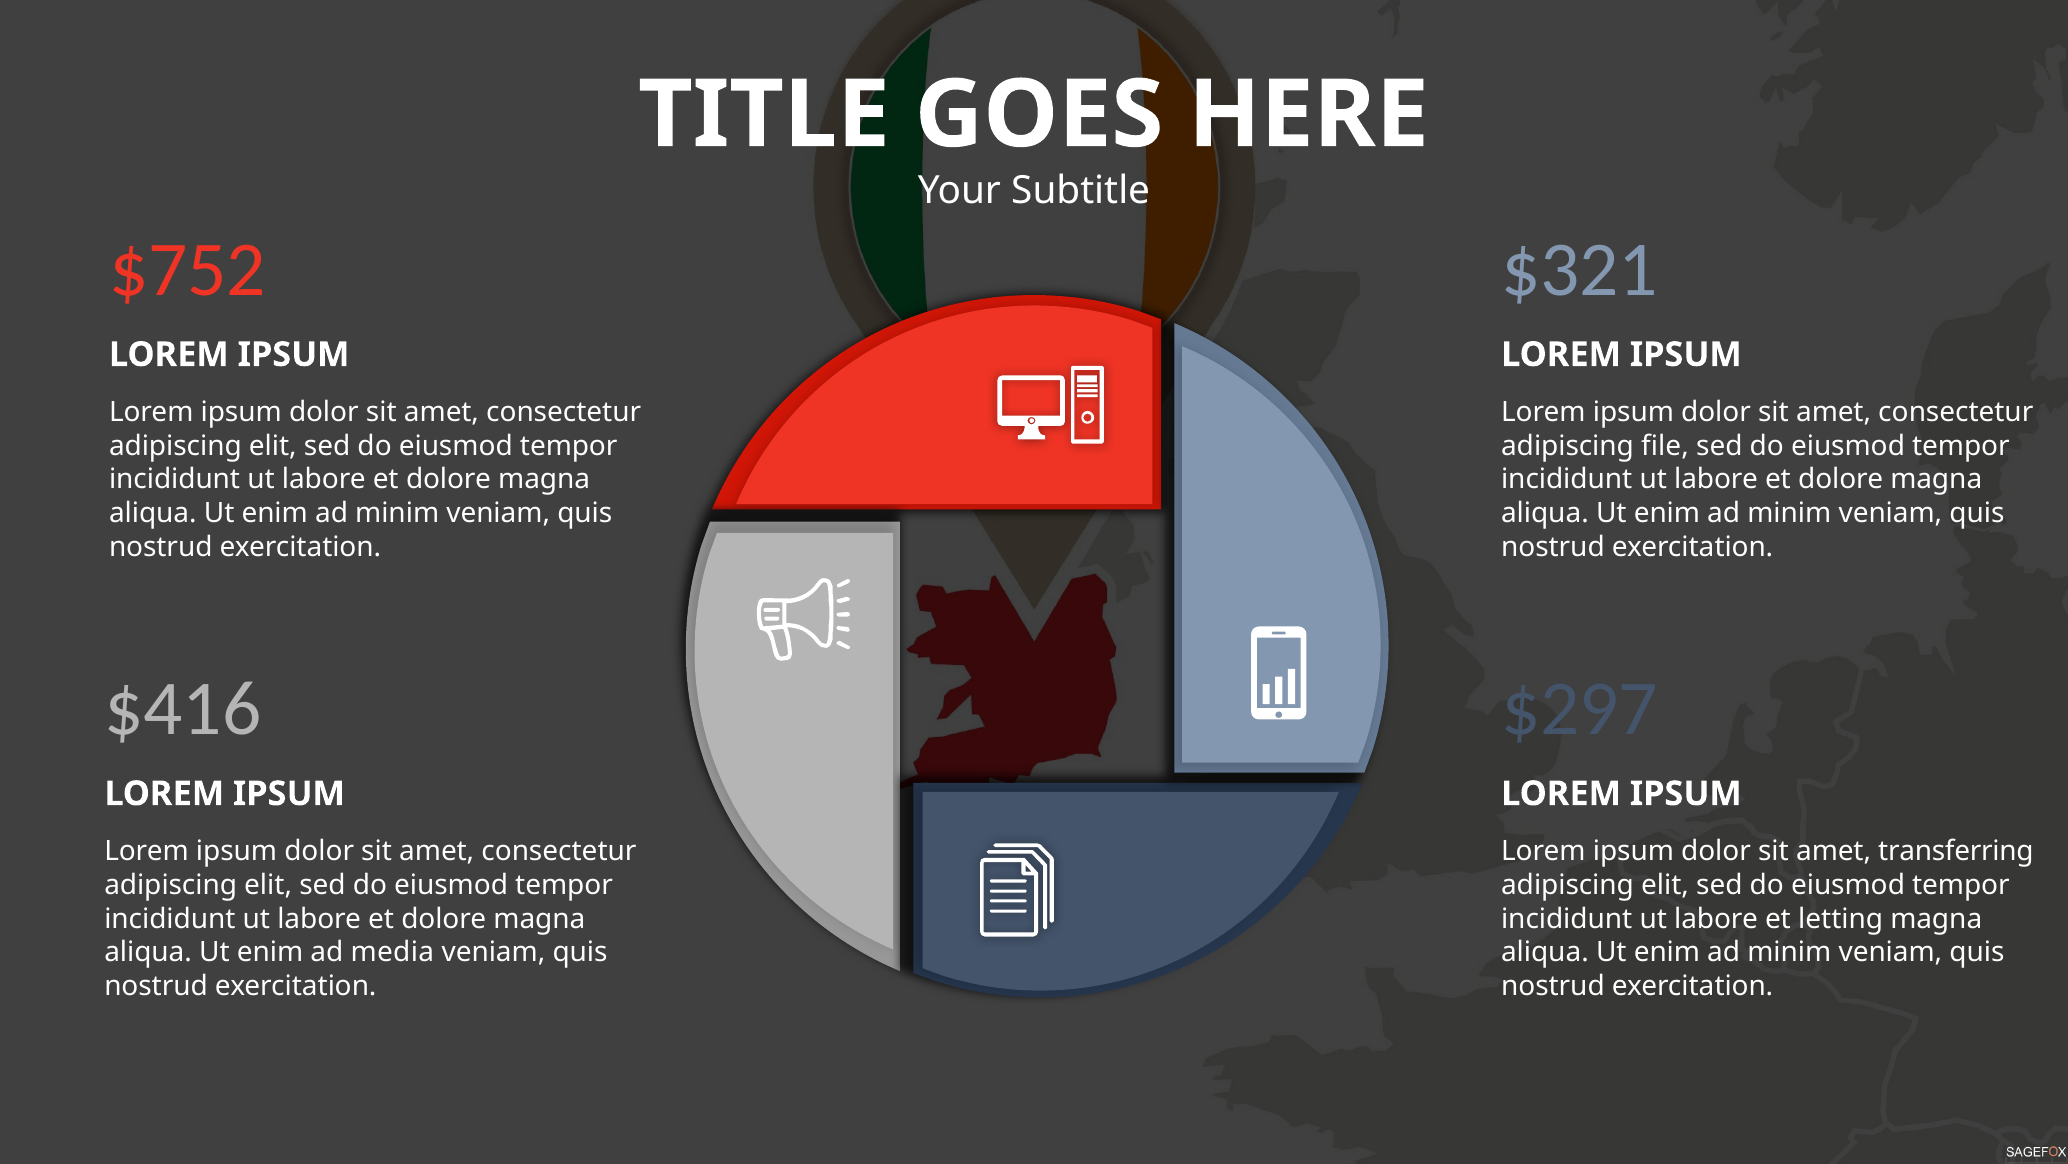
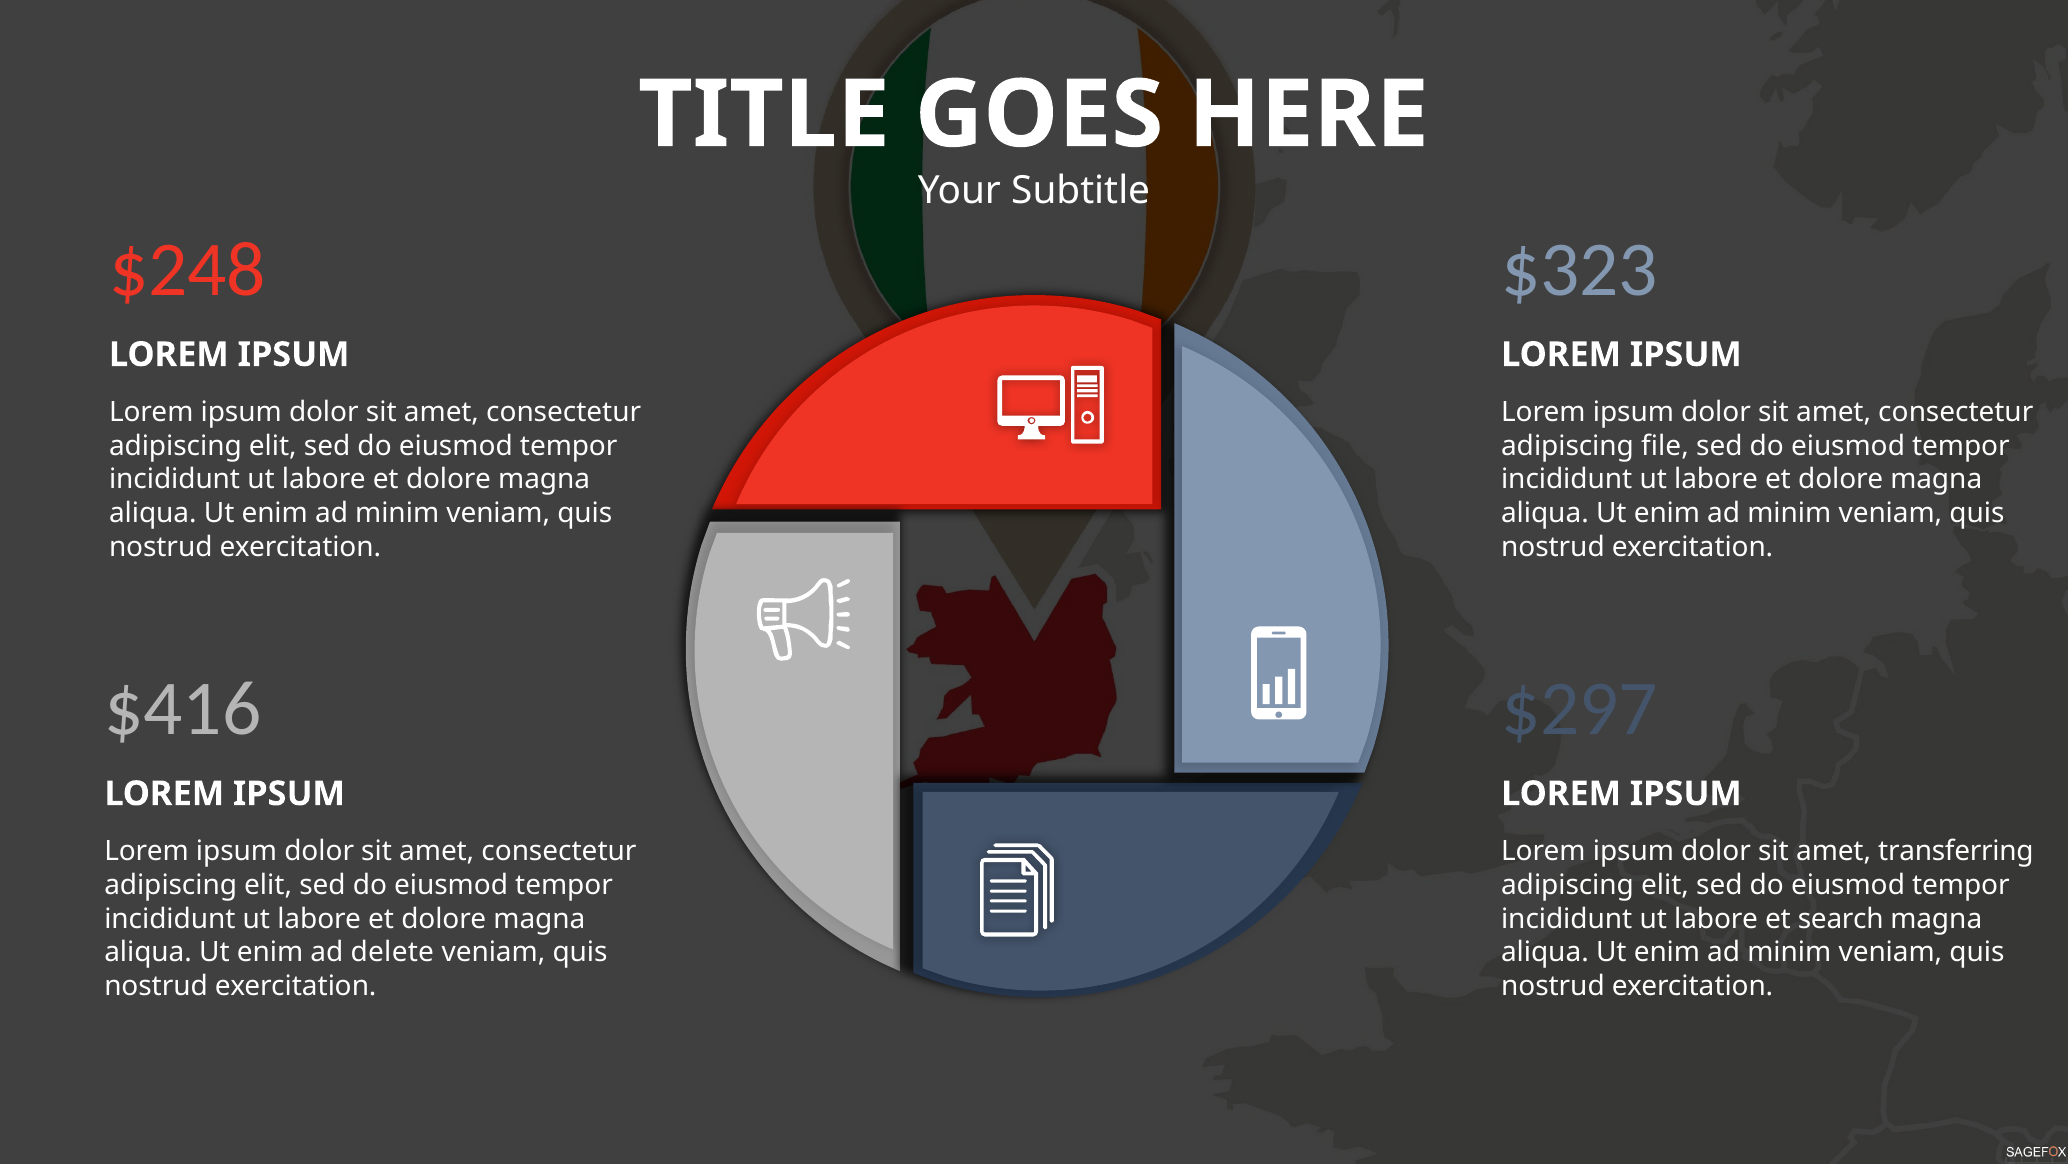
$752: $752 -> $248 (188, 270)
$321: $321 -> $323 (1580, 270)
letting: letting -> search (1841, 918)
media: media -> delete (392, 952)
